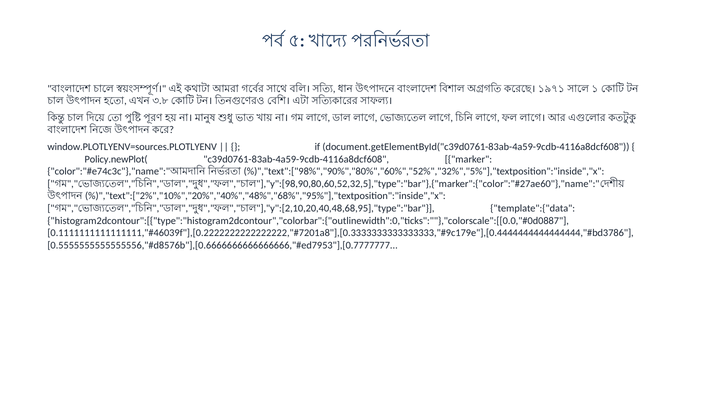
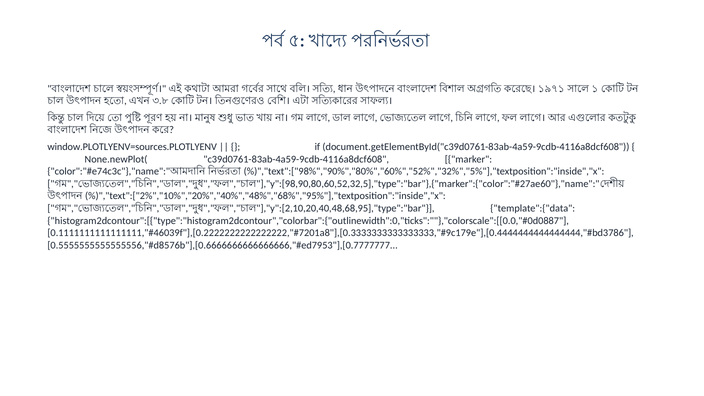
Policy.newPlot(: Policy.newPlot( -> None.newPlot( (116, 159)
